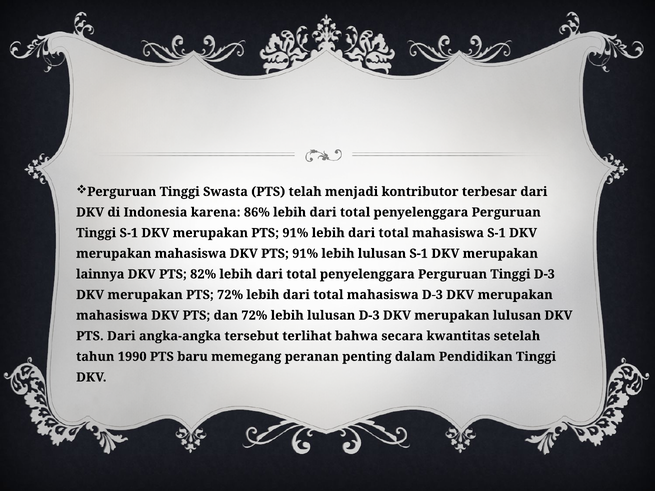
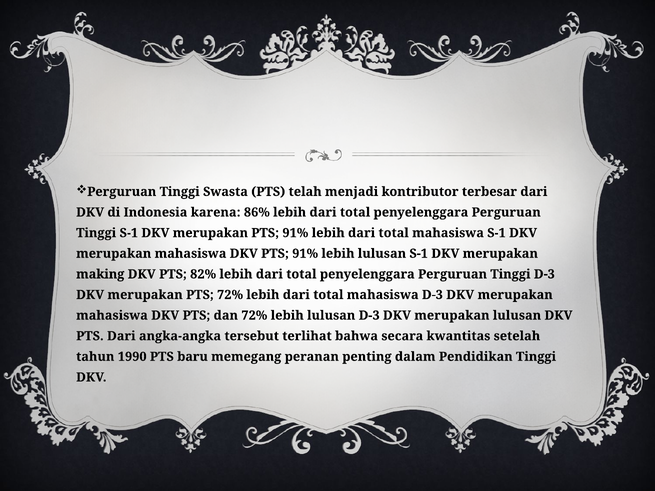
lainnya: lainnya -> making (100, 274)
